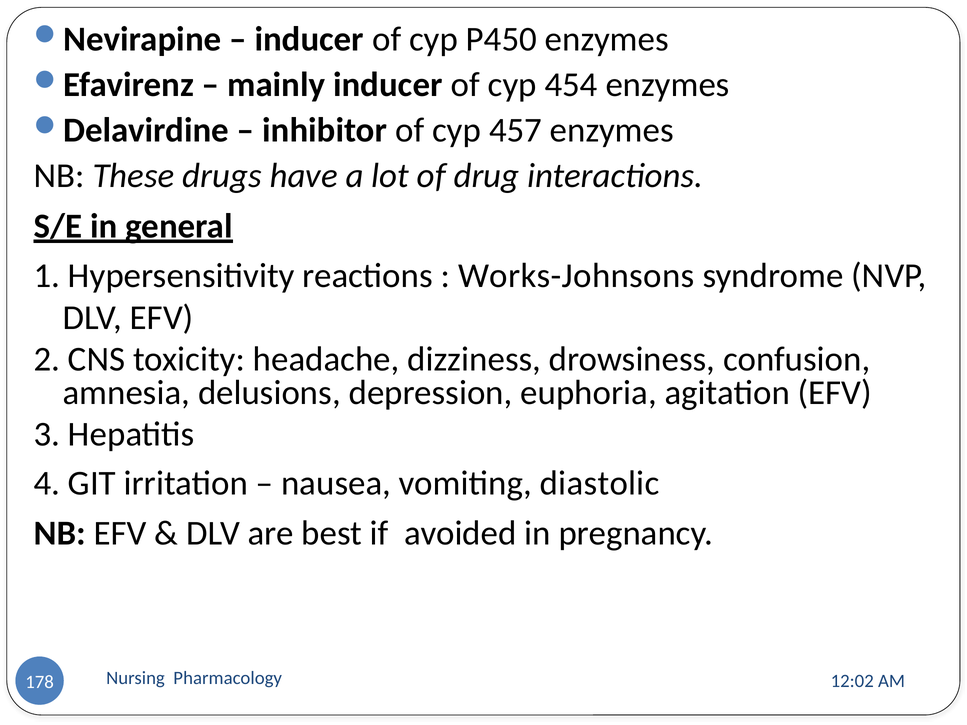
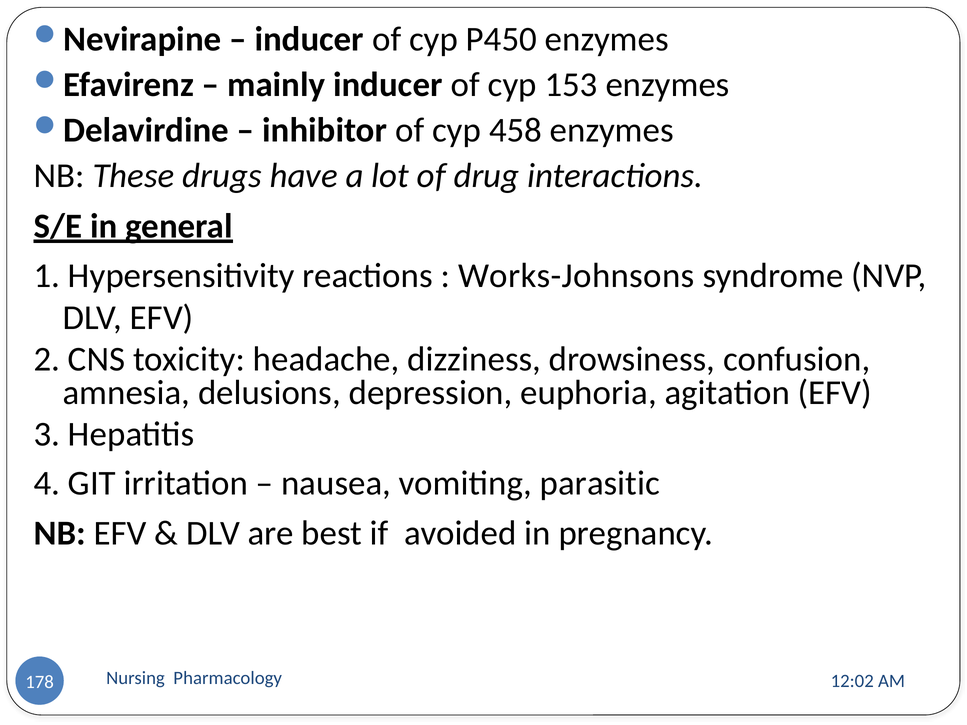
454: 454 -> 153 (571, 85)
457: 457 -> 458 (516, 130)
diastolic: diastolic -> parasitic (600, 484)
